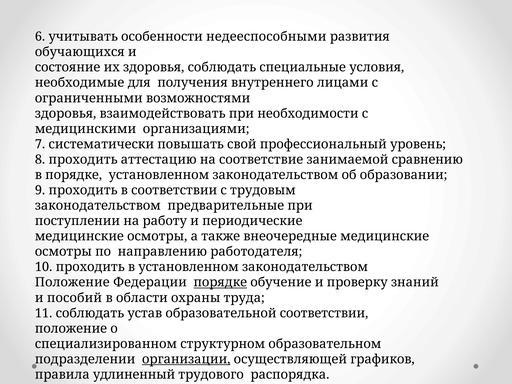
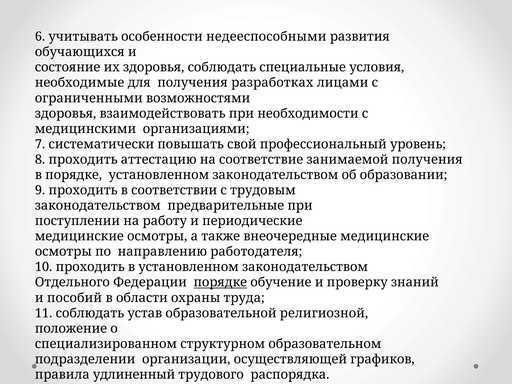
внутреннего: внутреннего -> разработках (272, 83)
занимаемой сравнению: сравнению -> получения (427, 160)
Положение: Положение -> Отдельного (72, 282)
образовательной соответствии: соответствии -> религиозной (324, 313)
организации underline: present -> none (186, 359)
